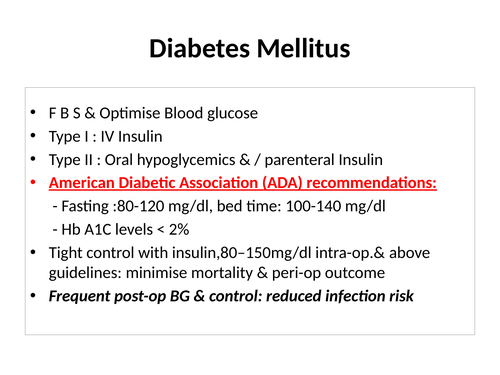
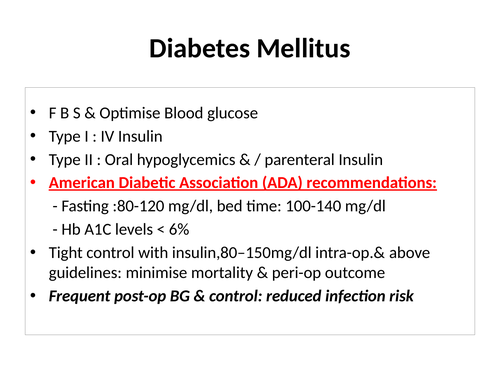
2%: 2% -> 6% (179, 229)
